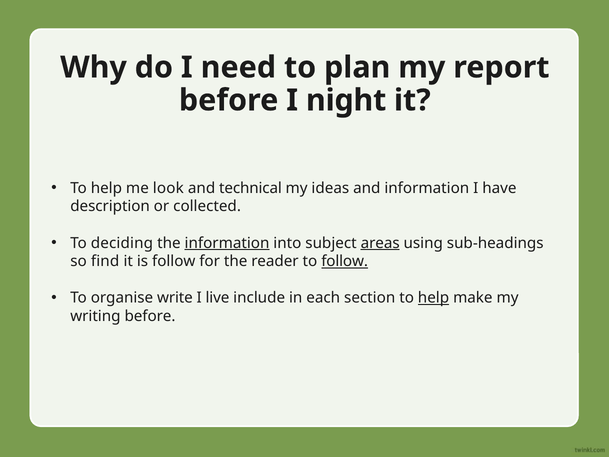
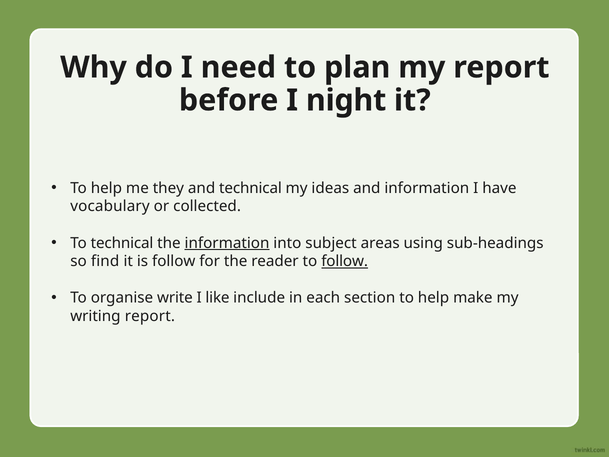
look: look -> they (168, 188)
description: description -> vocabulary (110, 206)
To deciding: deciding -> technical (122, 243)
areas underline: present -> none (380, 243)
live: live -> like (218, 298)
help underline: present -> none (433, 298)
writing before: before -> report (150, 316)
